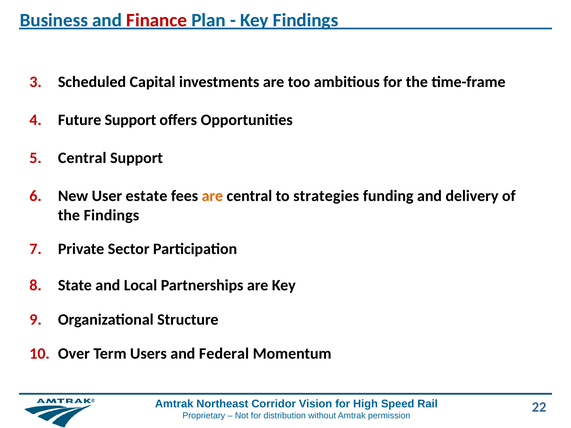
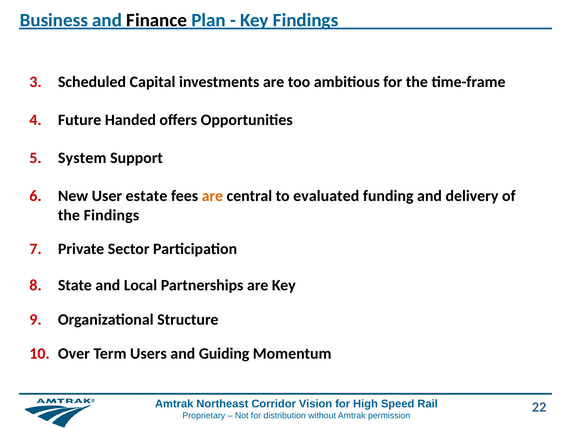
Finance colour: red -> black (157, 20)
Future Support: Support -> Handed (130, 120)
Central: Central -> System (82, 158)
strategies: strategies -> evaluated (326, 196)
Federal: Federal -> Guiding (224, 354)
